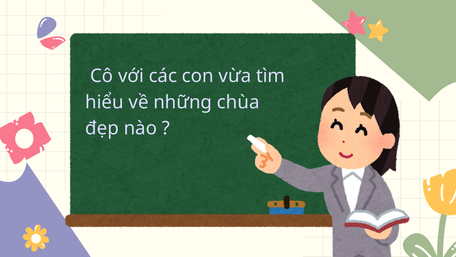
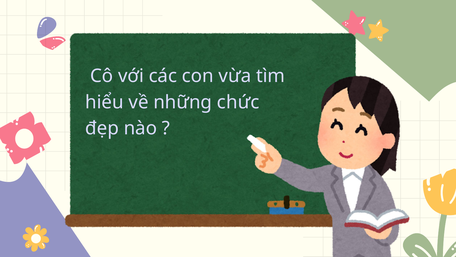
chùa: chùa -> chức (238, 102)
